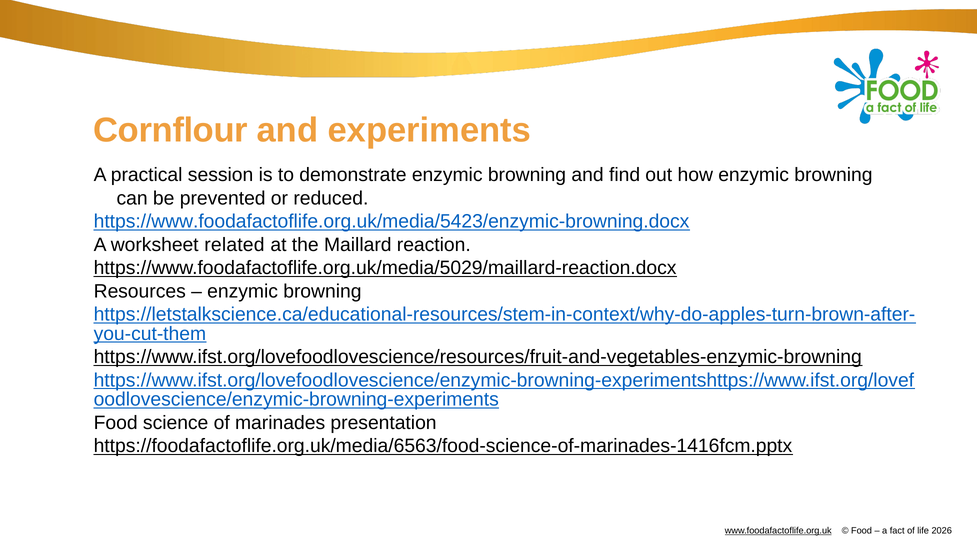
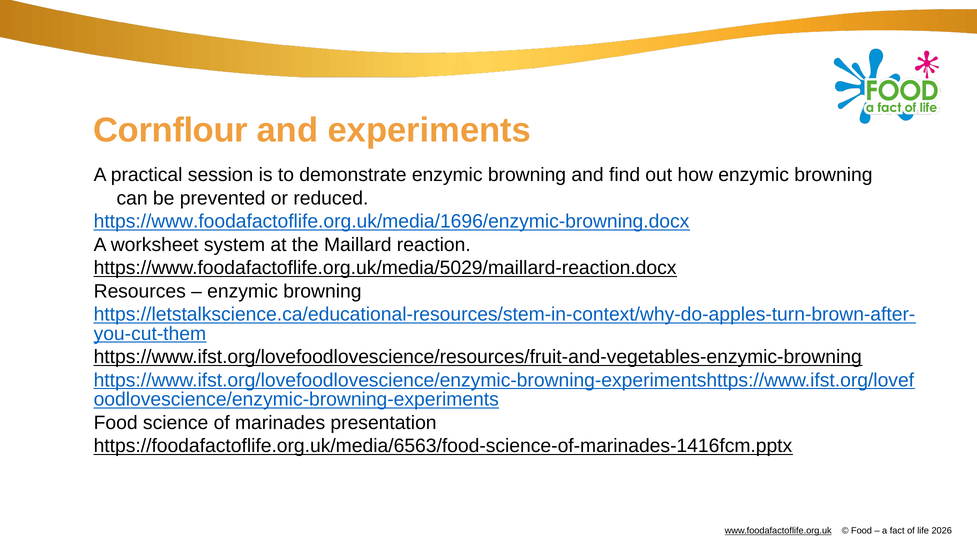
https://www.foodafactoflife.org.uk/media/5423/enzymic-browning.docx: https://www.foodafactoflife.org.uk/media/5423/enzymic-browning.docx -> https://www.foodafactoflife.org.uk/media/1696/enzymic-browning.docx (392, 221)
related: related -> system (235, 245)
